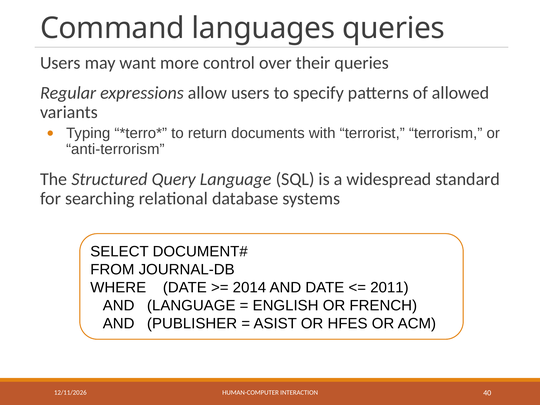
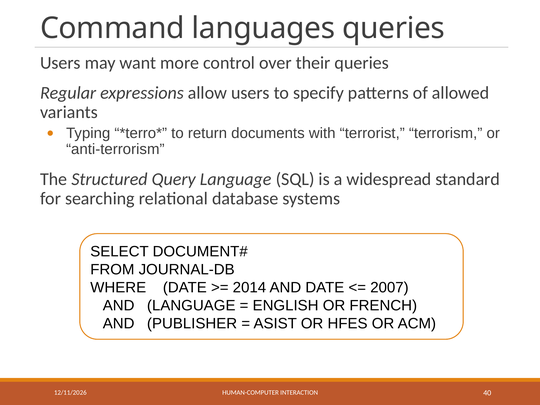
2011: 2011 -> 2007 (389, 287)
